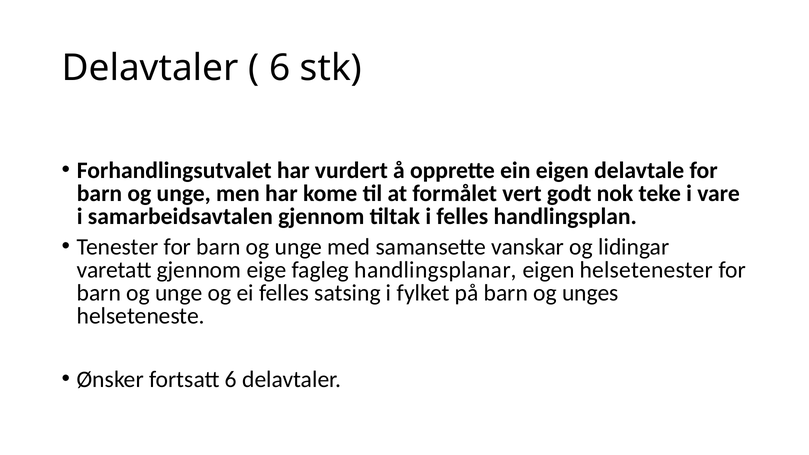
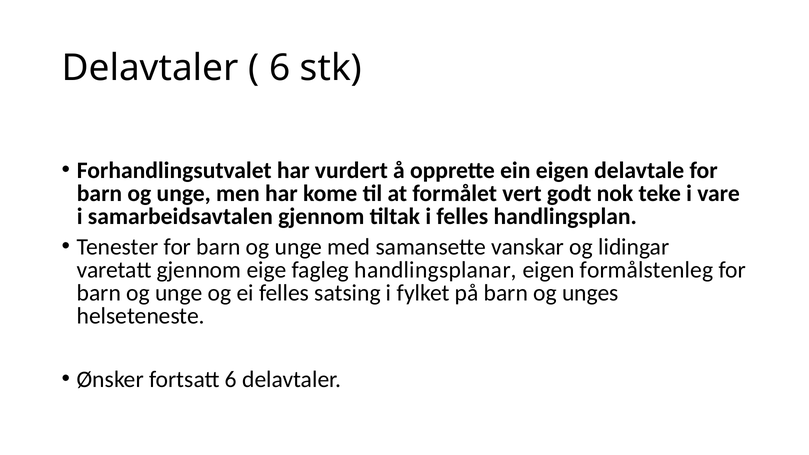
helsetenester: helsetenester -> formålstenleg (647, 270)
